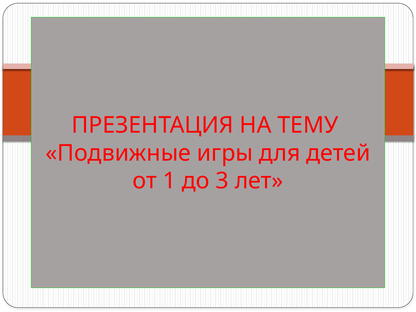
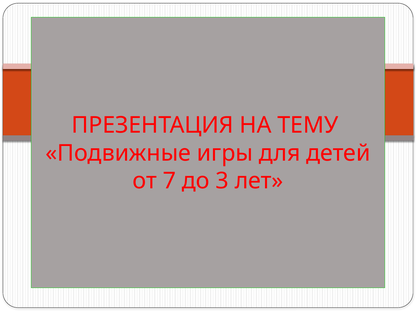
1: 1 -> 7 (169, 181)
